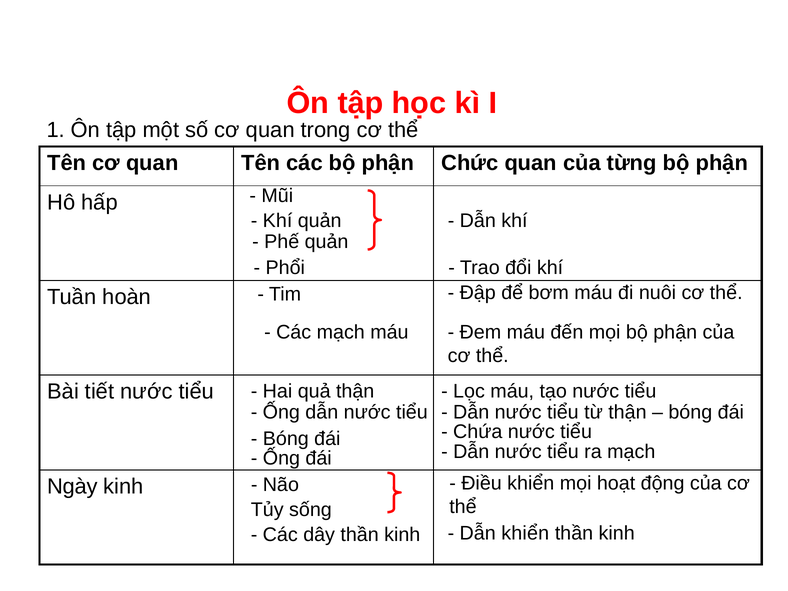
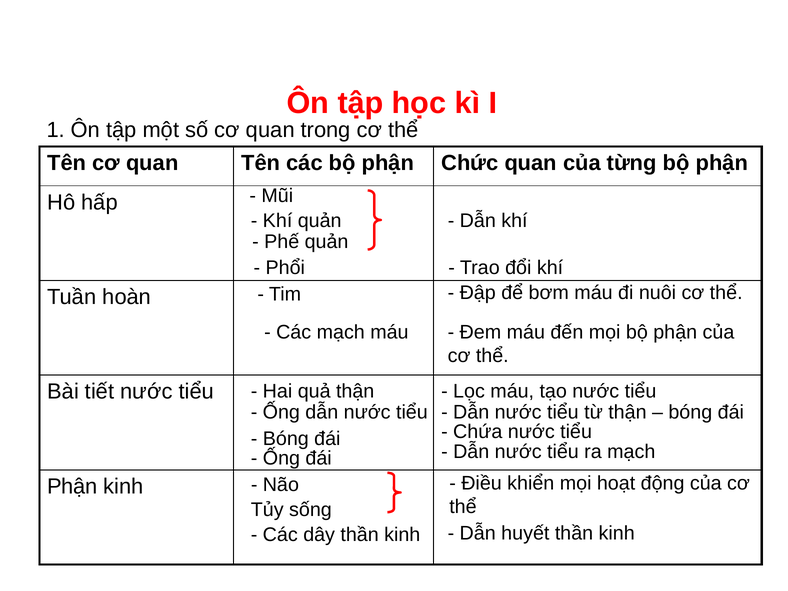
Ngày: Ngày -> Phận (72, 487)
Dẫn khiển: khiển -> huyết (525, 533)
